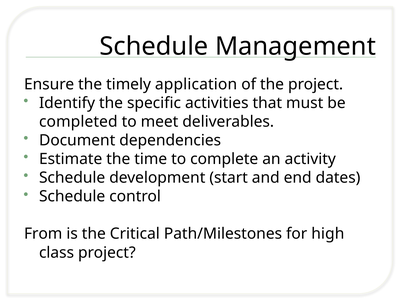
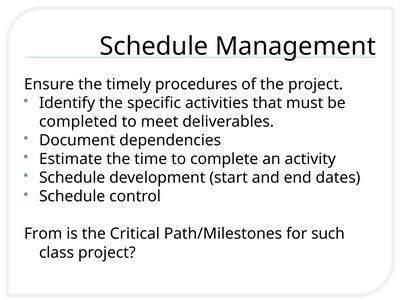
application: application -> procedures (196, 84)
high: high -> such (328, 234)
